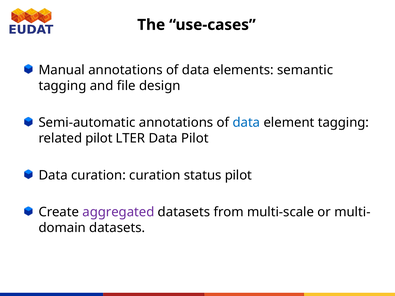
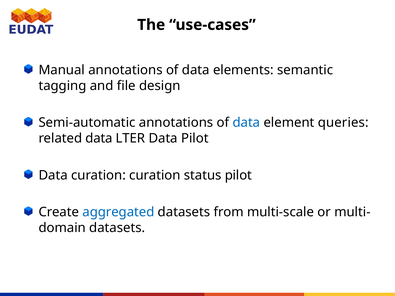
element tagging: tagging -> queries (343, 123)
related pilot: pilot -> data (99, 139)
aggregated colour: purple -> blue (118, 212)
